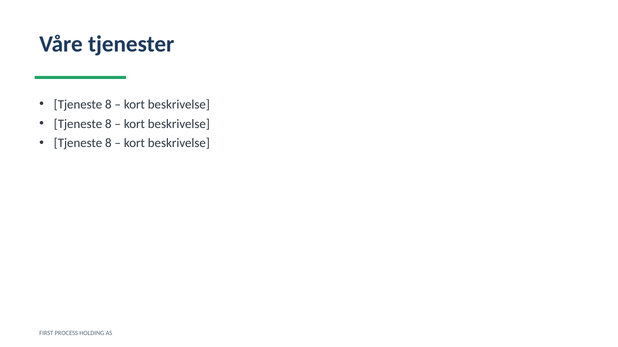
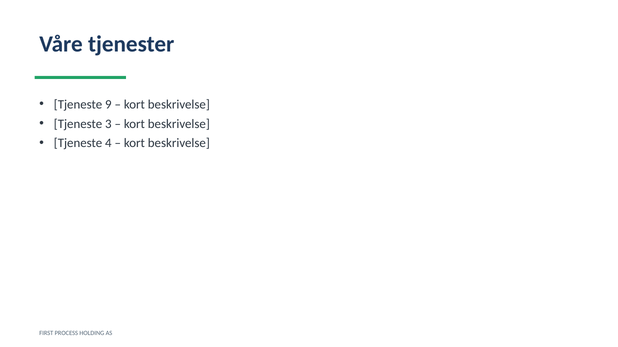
8: 8 -> 9 (108, 105)
8: 8 -> 3 (108, 124)
8: 8 -> 4 (108, 143)
